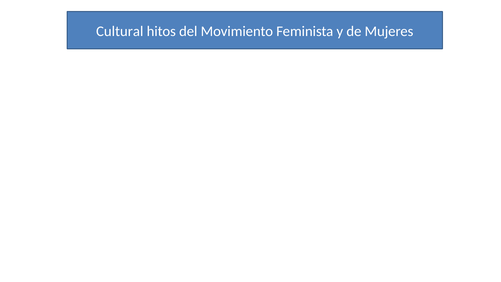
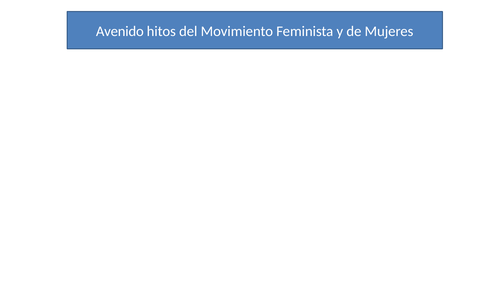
Cultural: Cultural -> Avenido (120, 31)
